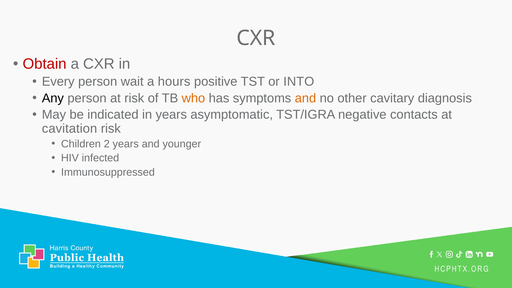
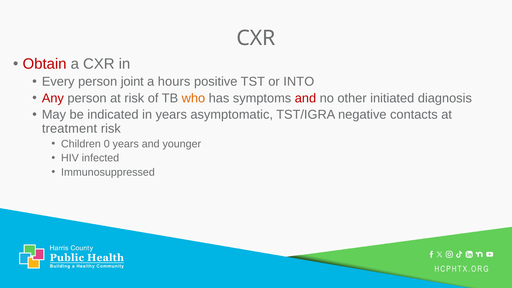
wait: wait -> joint (132, 82)
Any colour: black -> red (53, 98)
and colour: orange -> red (305, 98)
cavitary: cavitary -> initiated (392, 98)
cavitation: cavitation -> treatment (70, 128)
2: 2 -> 0 (107, 144)
